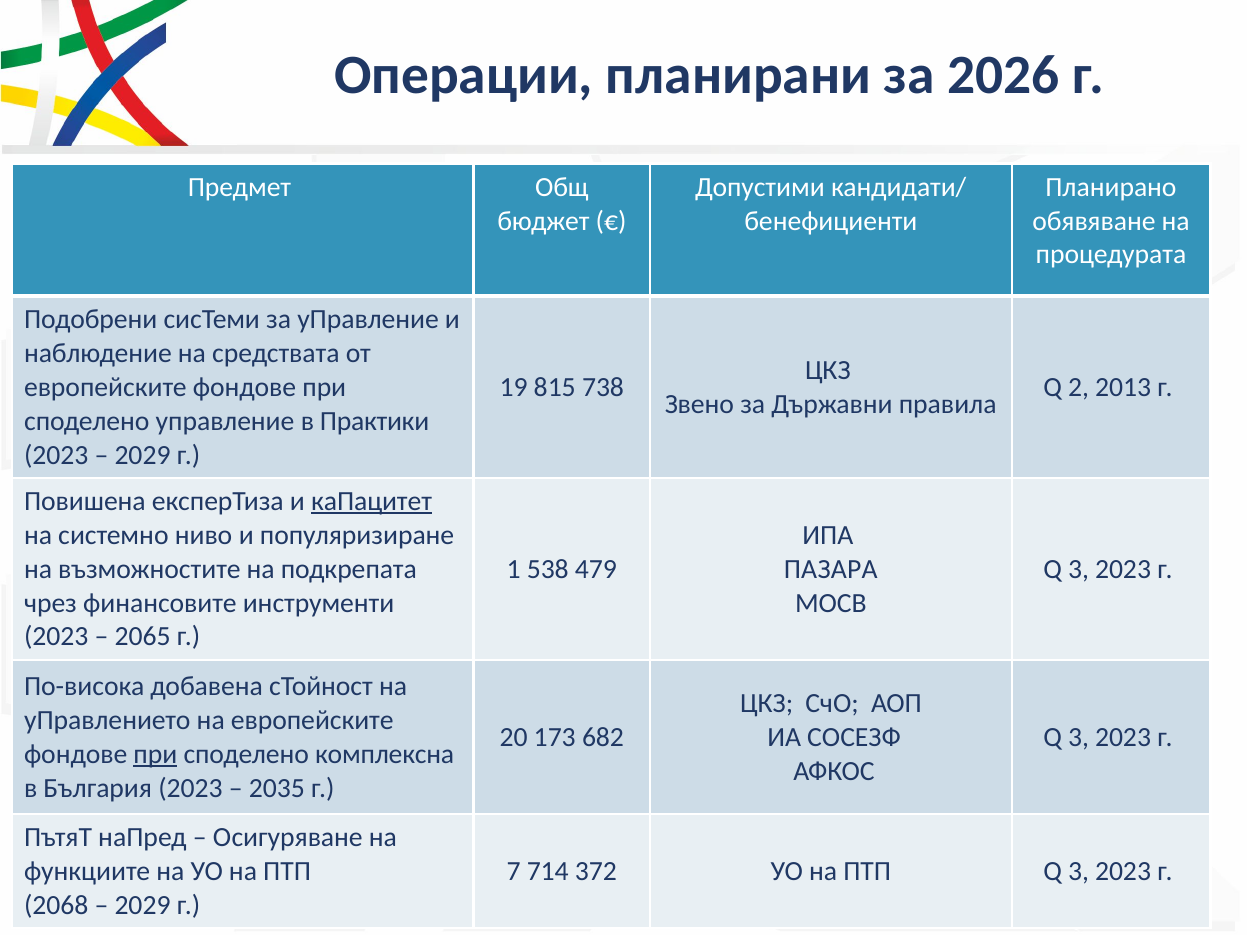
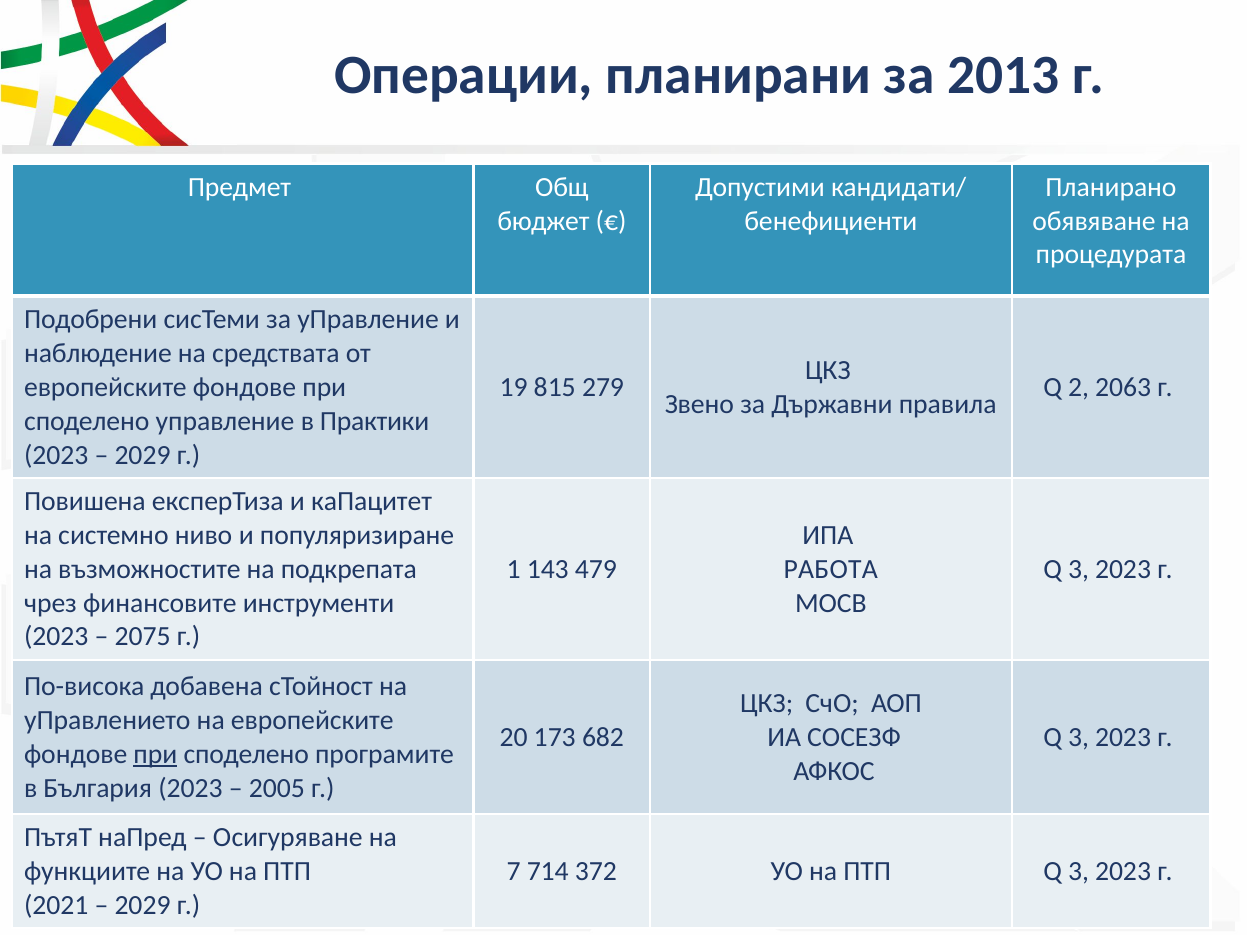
2026: 2026 -> 2013 (1004, 76)
738: 738 -> 279 (603, 387)
2013: 2013 -> 2063 (1123, 387)
каПацитет underline: present -> none (372, 501)
538: 538 -> 143 (548, 569)
ПАЗАРА: ПАЗАРА -> РАБОТА (831, 569)
2065: 2065 -> 2075 (143, 637)
комплексна: комплексна -> програмите (385, 754)
2035: 2035 -> 2005 (277, 788)
2068: 2068 -> 2021 (56, 906)
